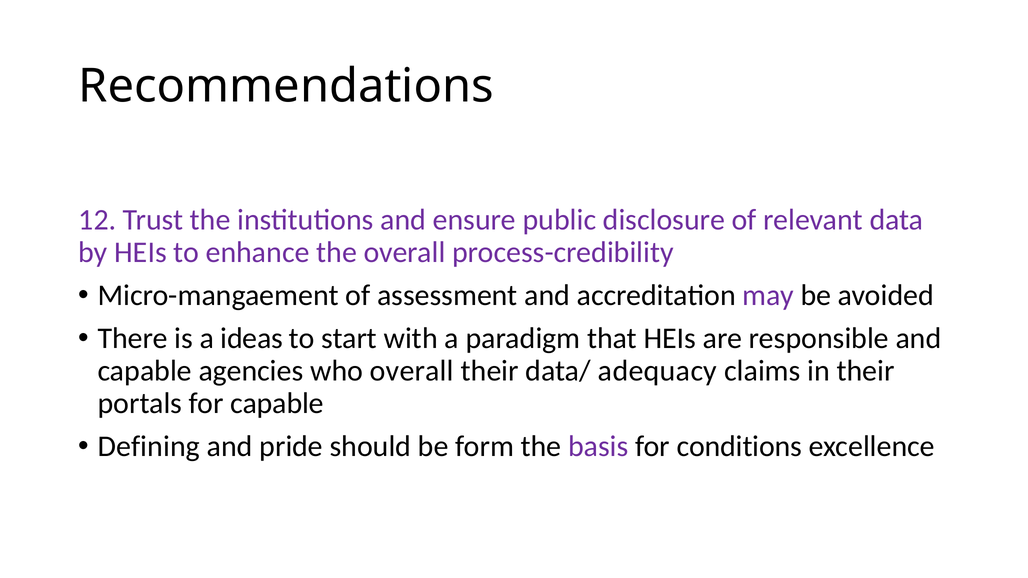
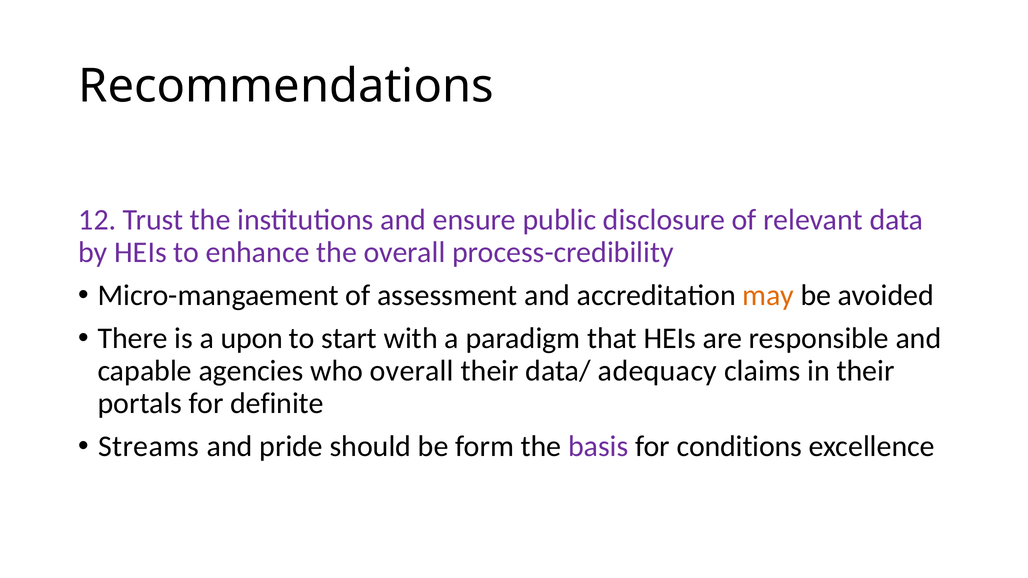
may colour: purple -> orange (768, 296)
ideas: ideas -> upon (252, 339)
for capable: capable -> definite (277, 403)
Defining: Defining -> Streams (149, 447)
